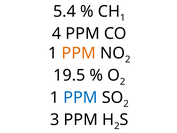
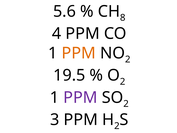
5.4: 5.4 -> 5.6 (64, 11)
1: 1 -> 8 (123, 18)
PPM colour: blue -> purple (80, 97)
